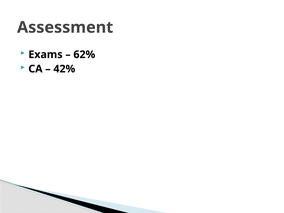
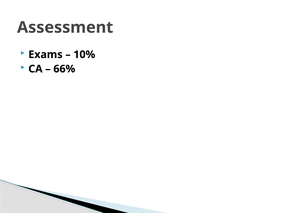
62%: 62% -> 10% (84, 55)
42%: 42% -> 66% (64, 69)
